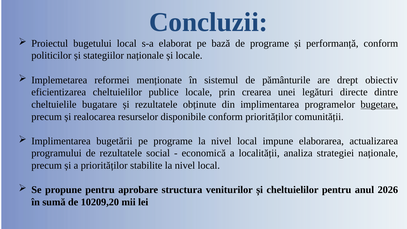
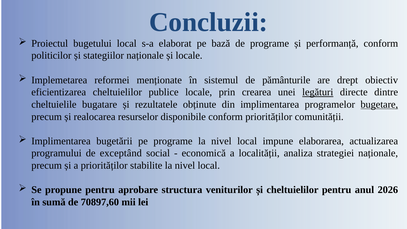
legături underline: none -> present (318, 92)
de rezultatele: rezultatele -> exceptând (121, 153)
10209,20: 10209,20 -> 70897,60 (100, 202)
